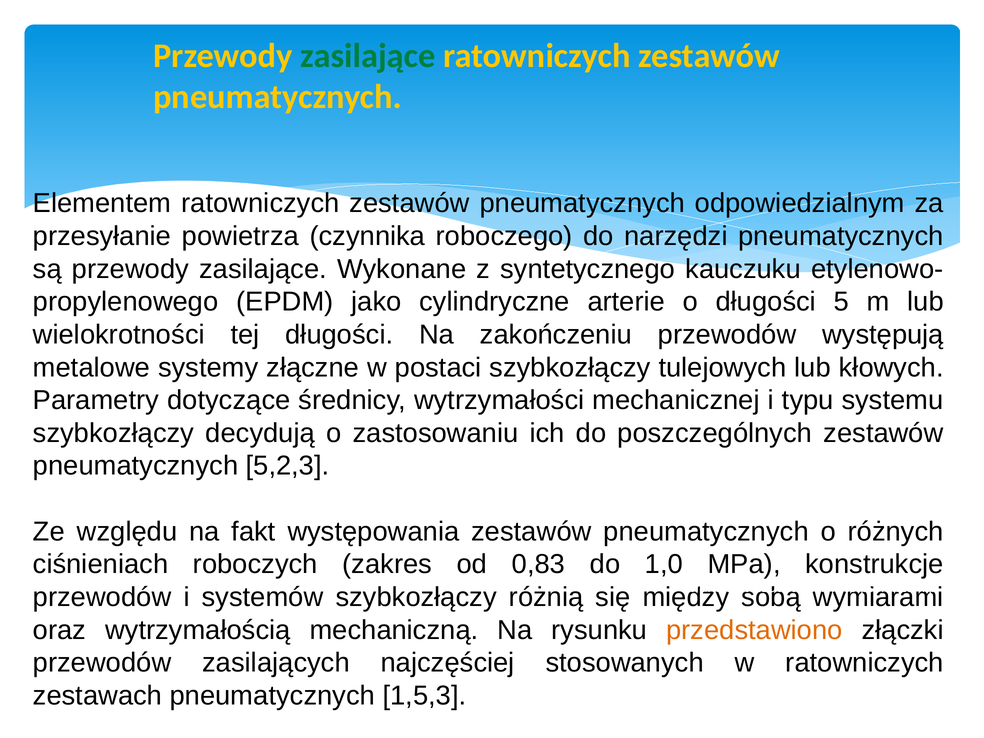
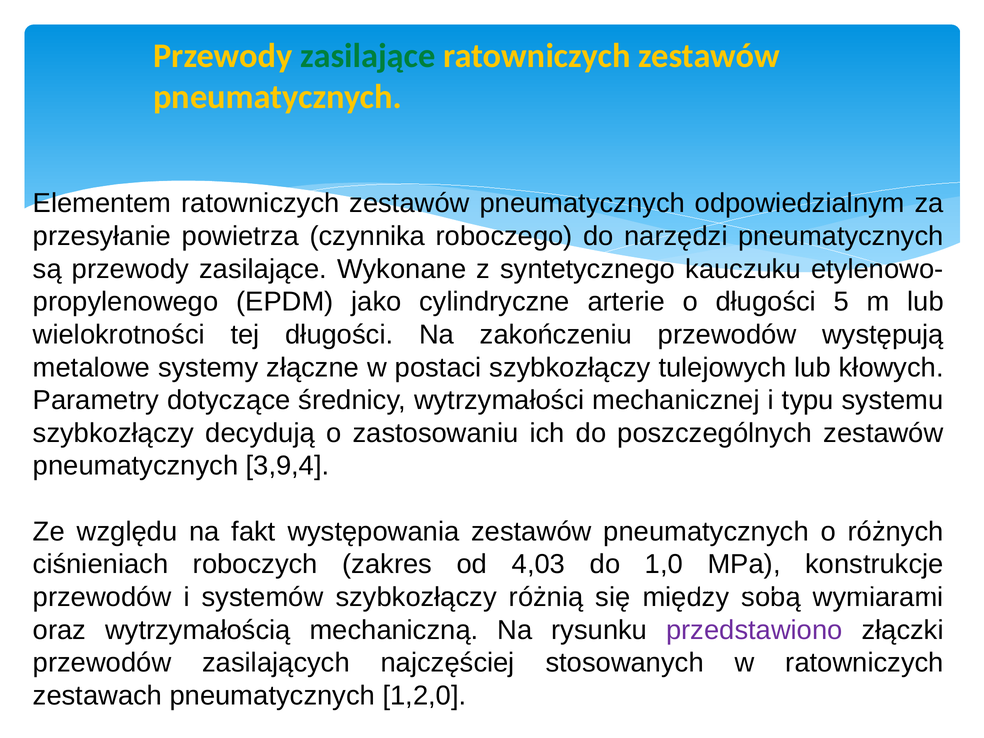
5,2,3: 5,2,3 -> 3,9,4 (288, 466)
0,83: 0,83 -> 4,03 (539, 564)
przedstawiono colour: orange -> purple (754, 630)
1,5,3: 1,5,3 -> 1,2,0 (424, 696)
